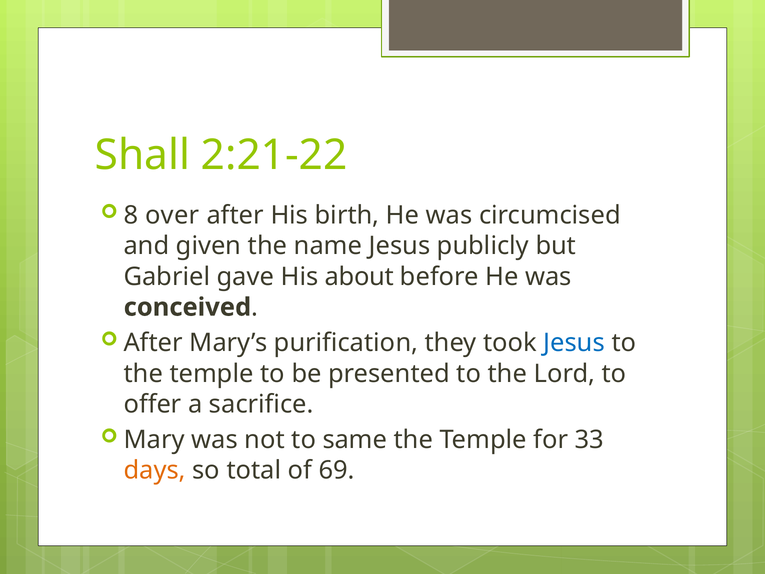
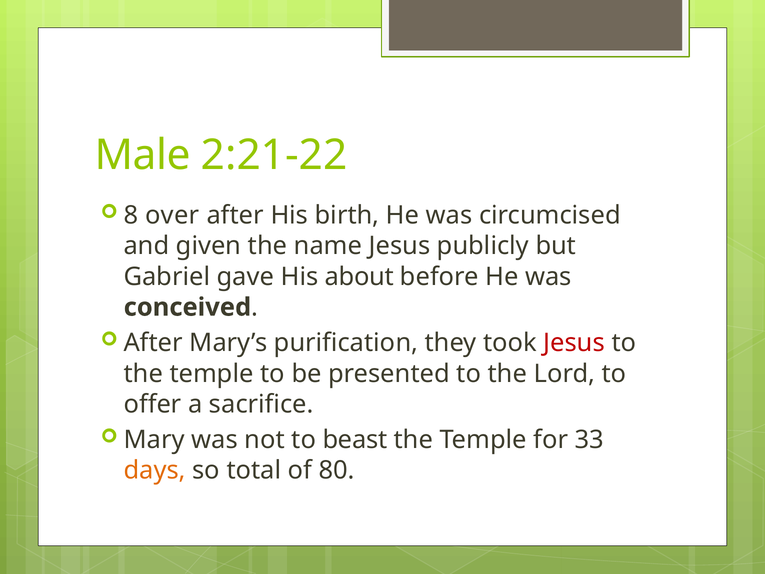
Shall: Shall -> Male (143, 155)
Jesus colour: blue -> red (574, 343)
same: same -> beast (355, 440)
69: 69 -> 80 (337, 470)
